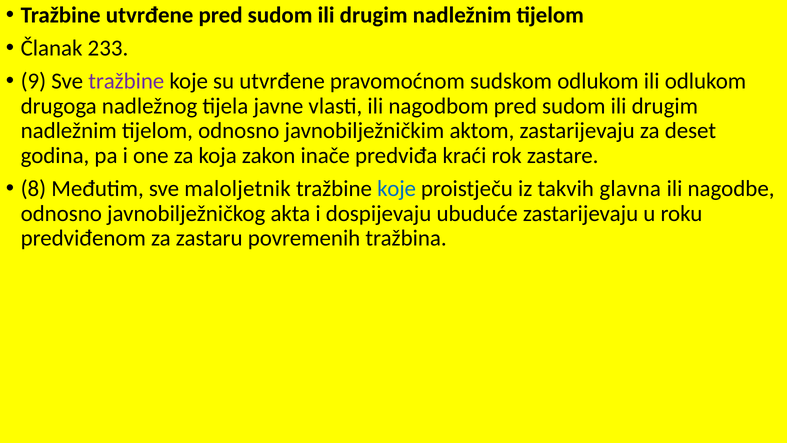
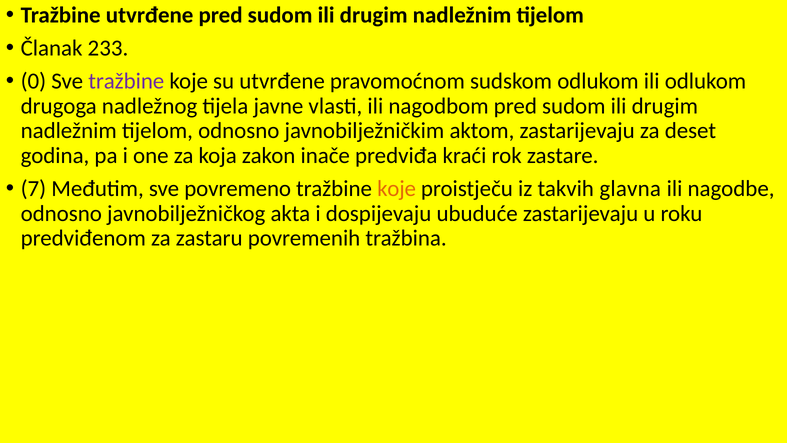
9: 9 -> 0 (33, 81)
8: 8 -> 7 (33, 189)
maloljetnik: maloljetnik -> povremeno (238, 189)
koje colour: blue -> orange (397, 189)
